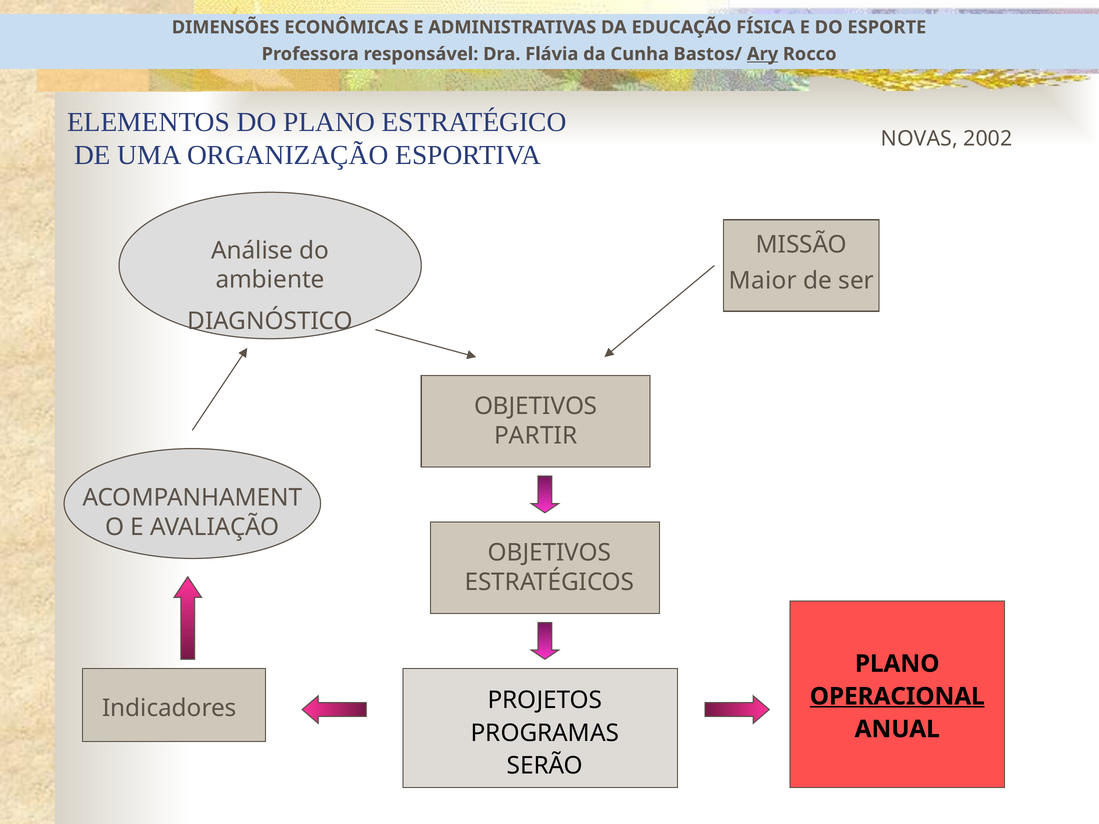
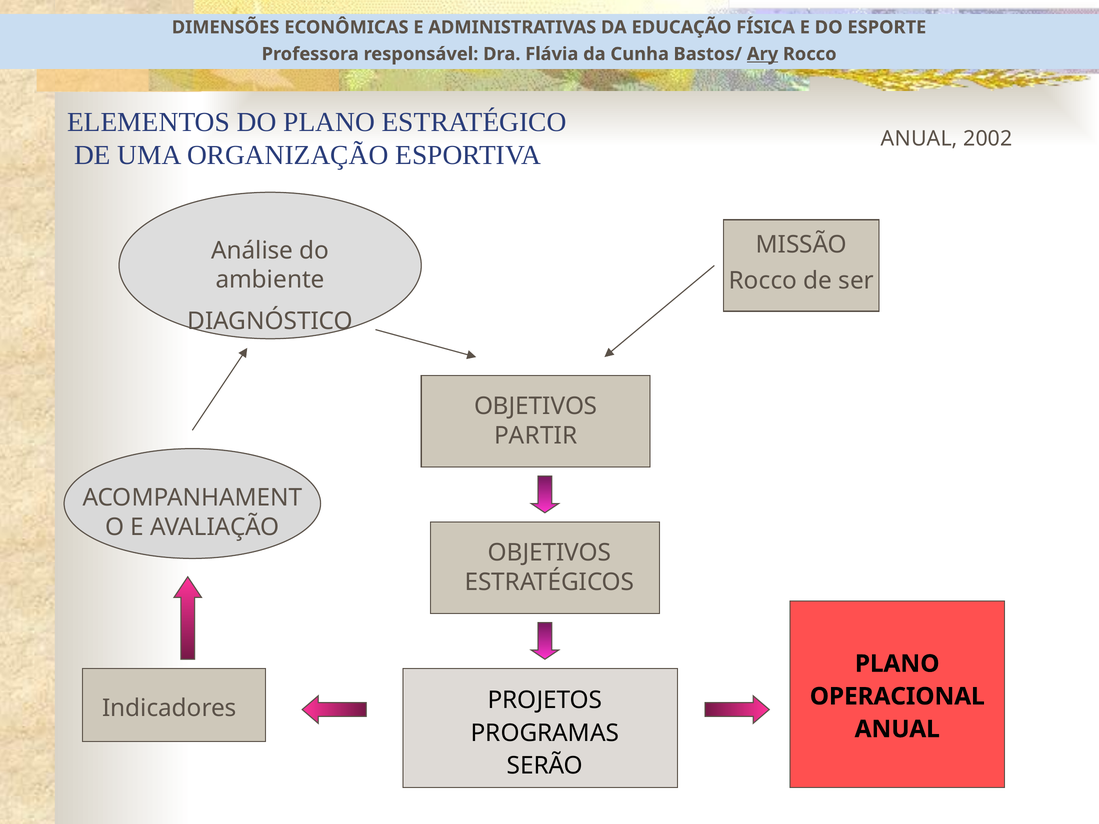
NOVAS: NOVAS -> ANUAL (919, 139)
Maior: Maior -> Rocco (763, 281)
OPERACIONAL underline: present -> none (897, 697)
